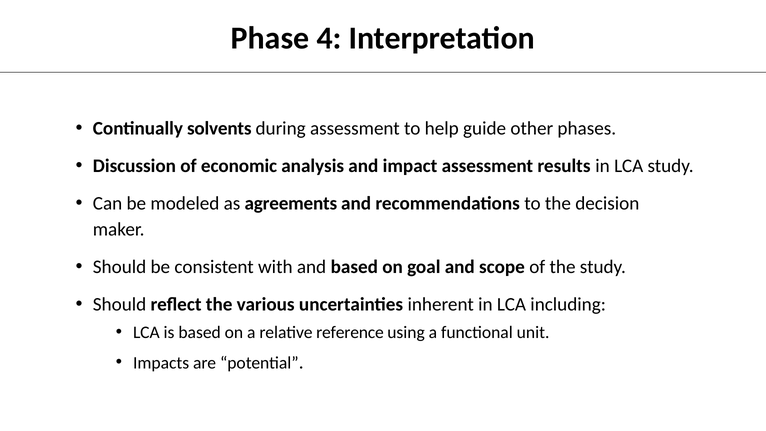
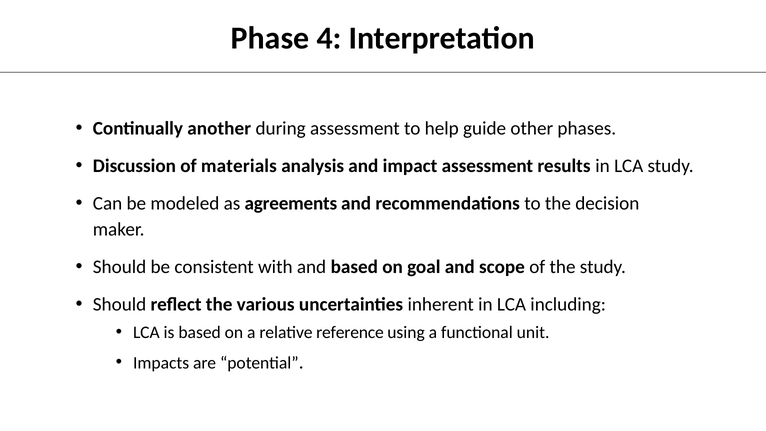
solvents: solvents -> another (219, 129)
economic: economic -> materials (239, 166)
